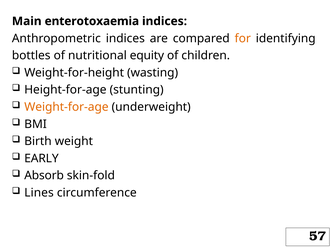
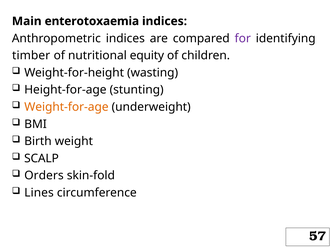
for colour: orange -> purple (243, 38)
bottles: bottles -> timber (31, 56)
EARLY: EARLY -> SCALP (41, 159)
Absorb: Absorb -> Orders (44, 176)
